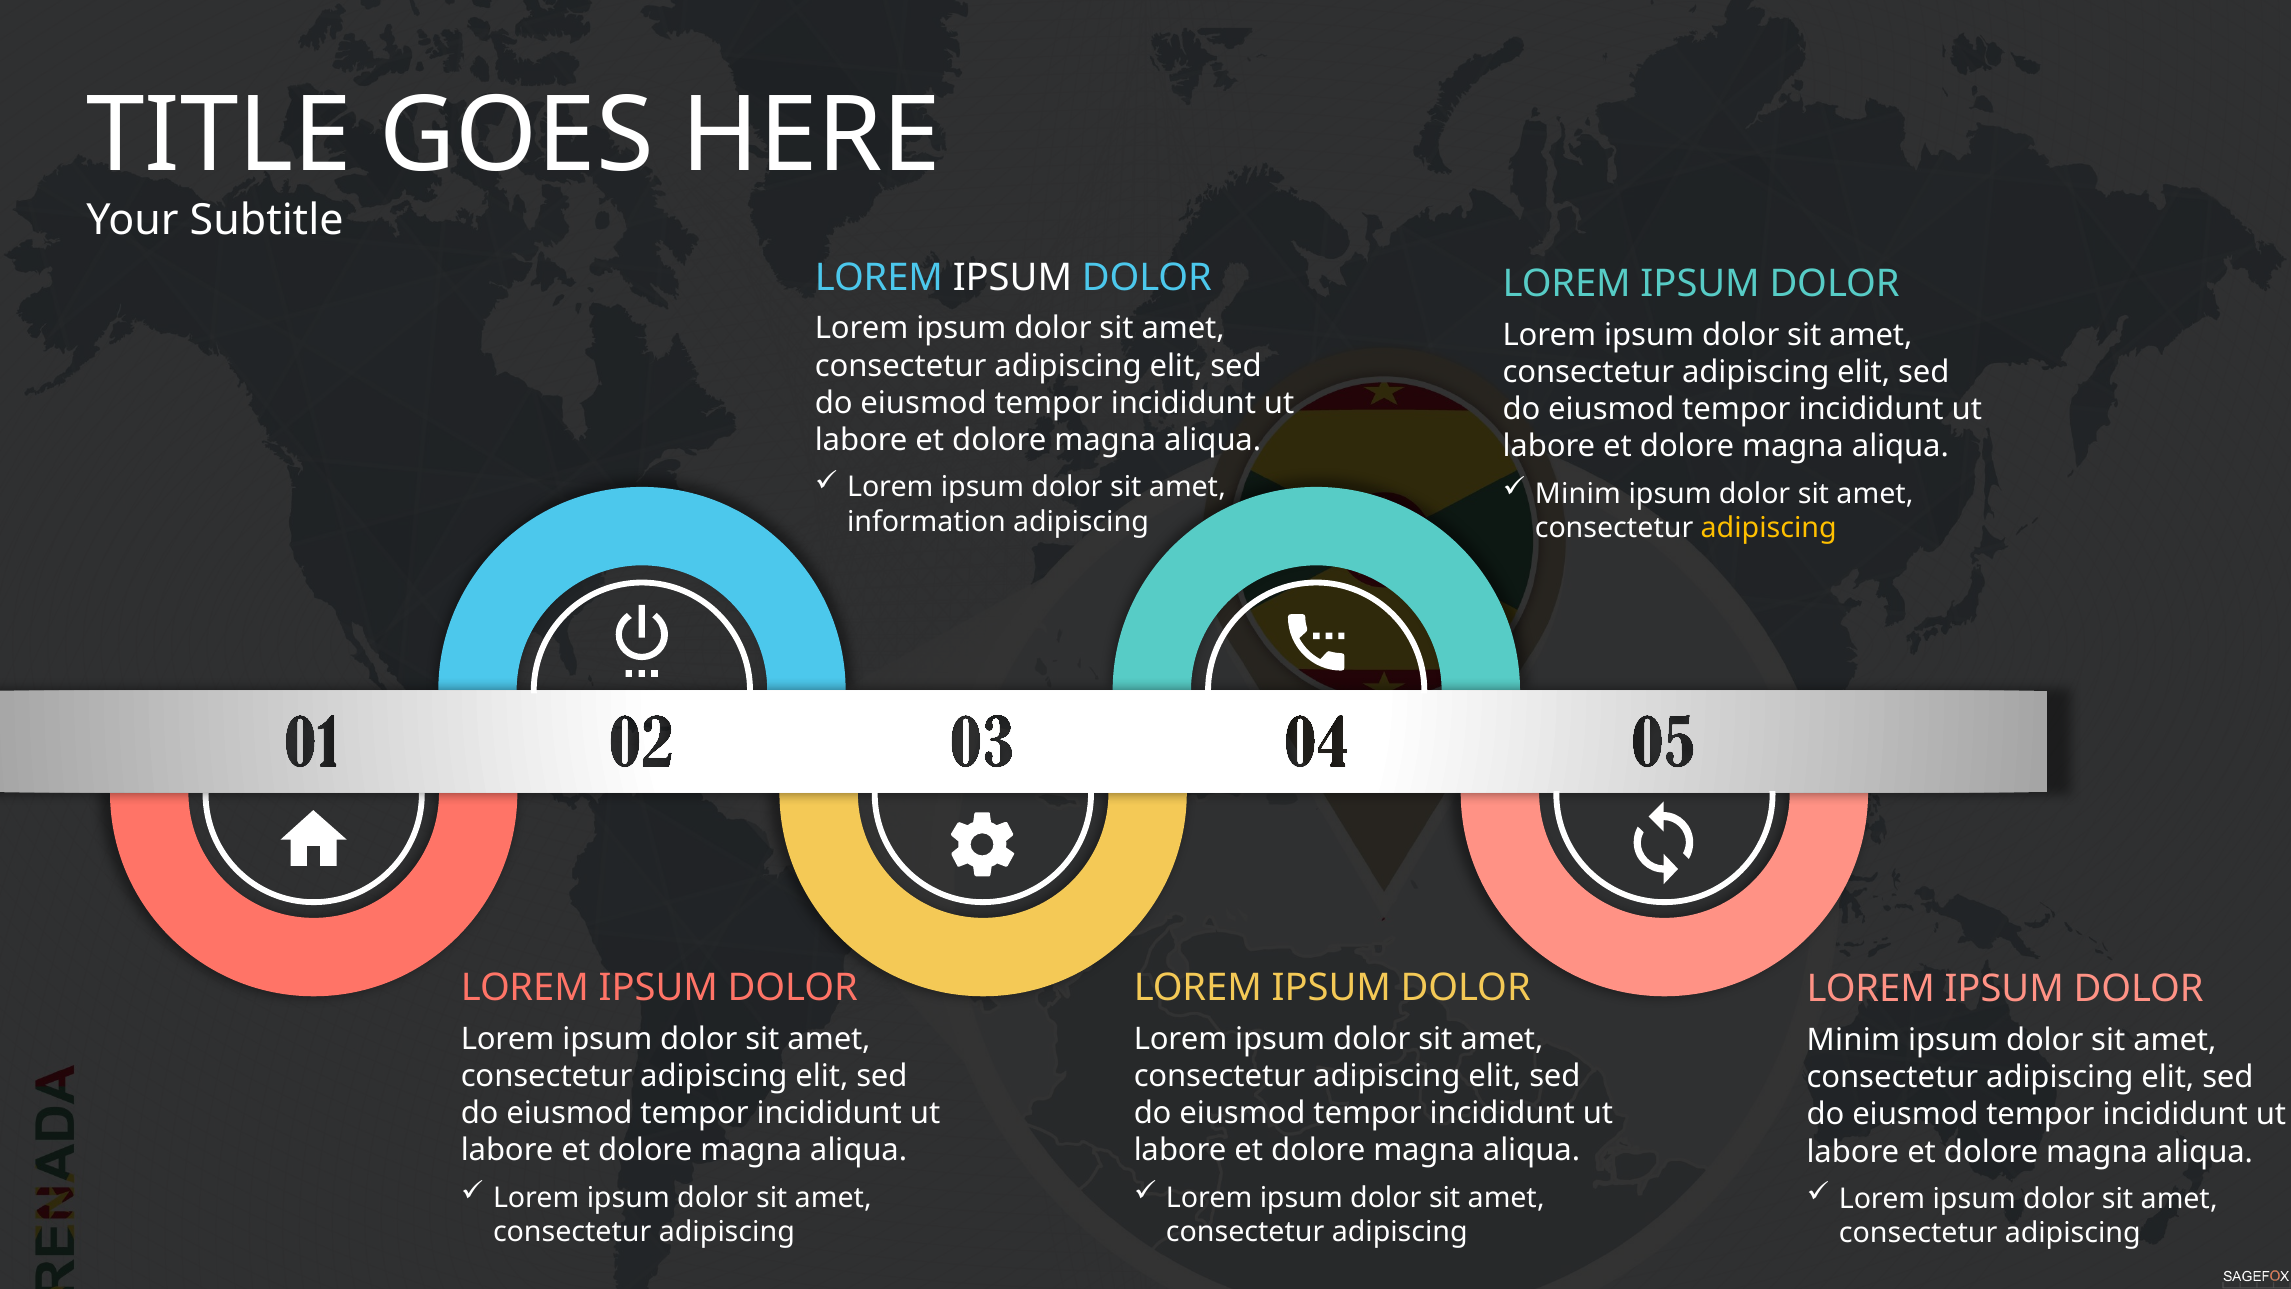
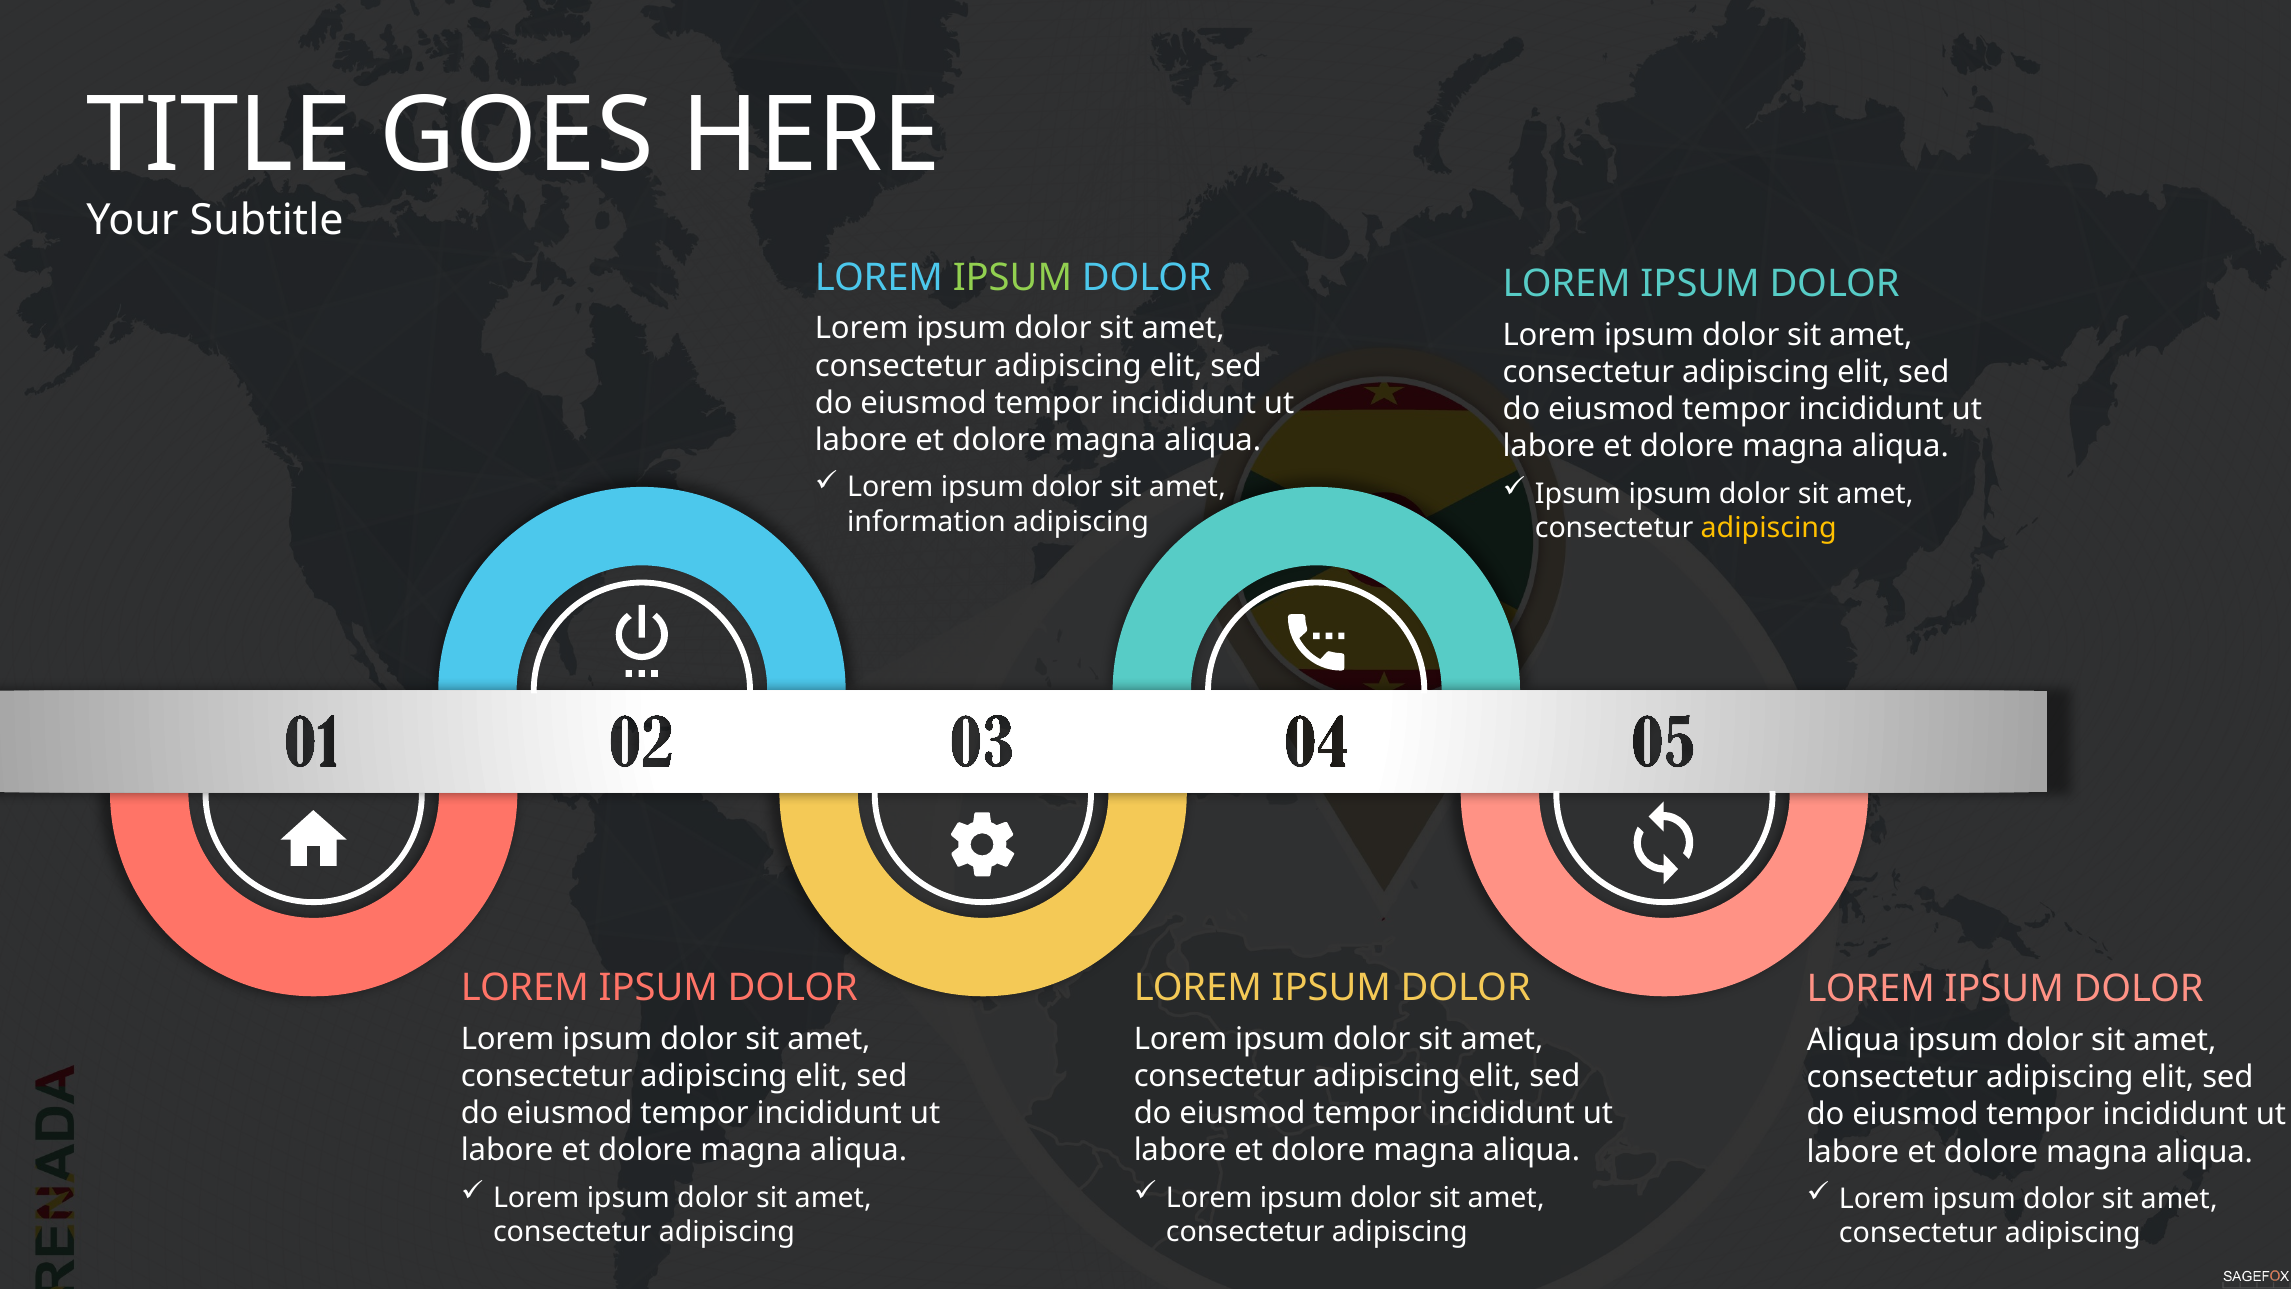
IPSUM colour: white -> light green (1012, 277)
Minim: Minim -> Ipsum (1578, 494)
Minim: Minim -> Aliqua (1853, 1040)
